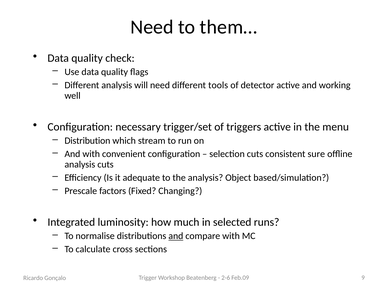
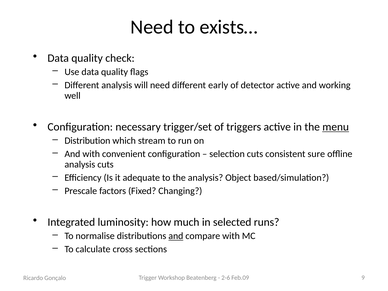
them…: them… -> exists… (229, 27)
tools: tools -> early (218, 85)
menu underline: none -> present (336, 127)
